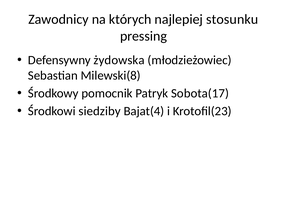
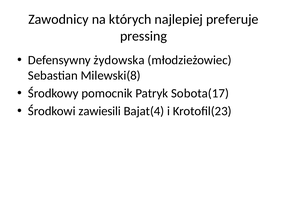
stosunku: stosunku -> preferuje (232, 19)
siedziby: siedziby -> zawiesili (100, 111)
